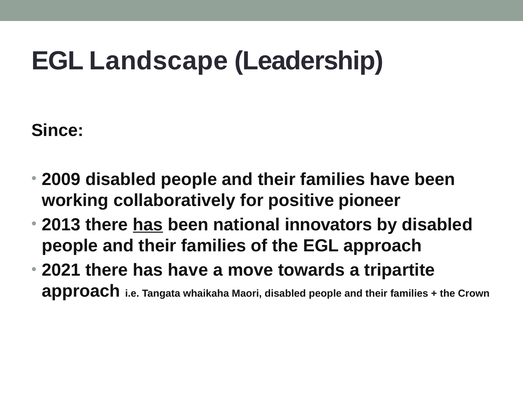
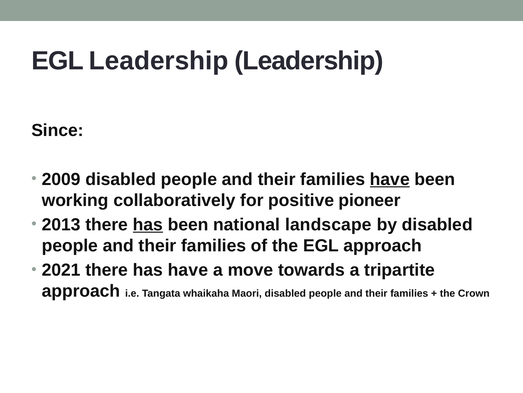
EGL Landscape: Landscape -> Leadership (159, 61)
have underline: none -> present (390, 179)
innovators: innovators -> landscape (328, 224)
